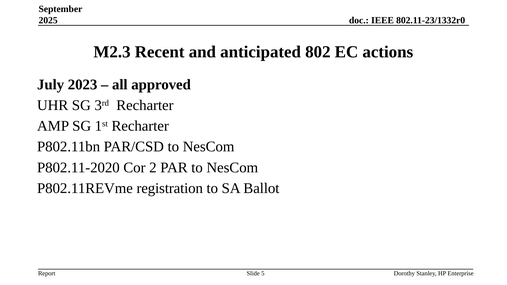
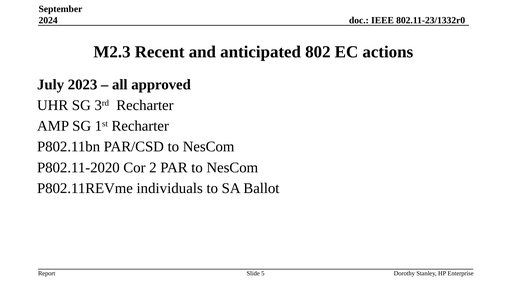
2025: 2025 -> 2024 (48, 20)
registration: registration -> individuals (170, 188)
